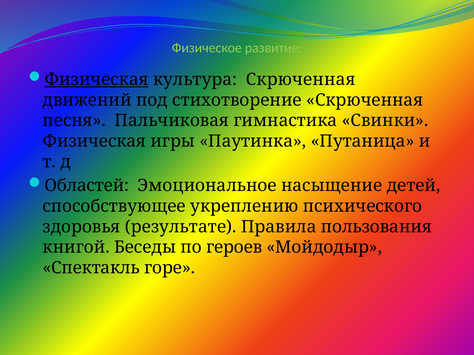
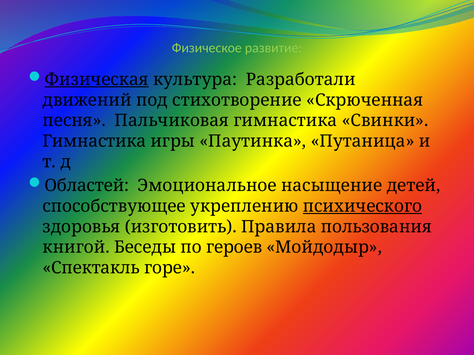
культура Скрюченная: Скрюченная -> Разработали (301, 80)
Физическая: Физическая -> Гимнастика (94, 141)
психического underline: none -> present (362, 207)
результате: результате -> изготовить (181, 227)
